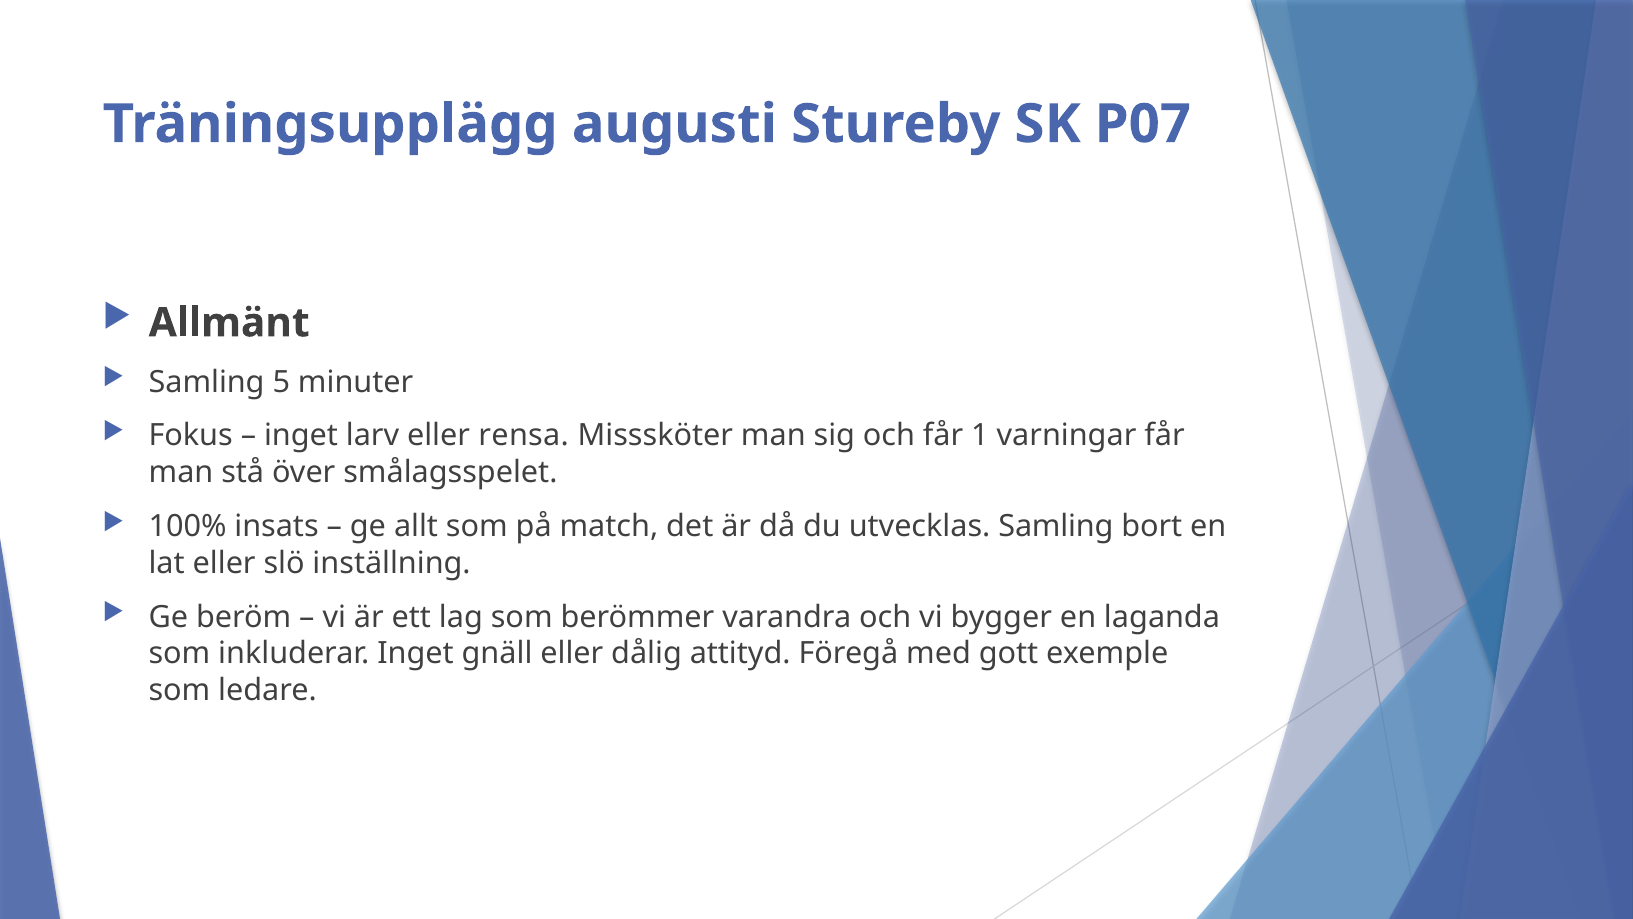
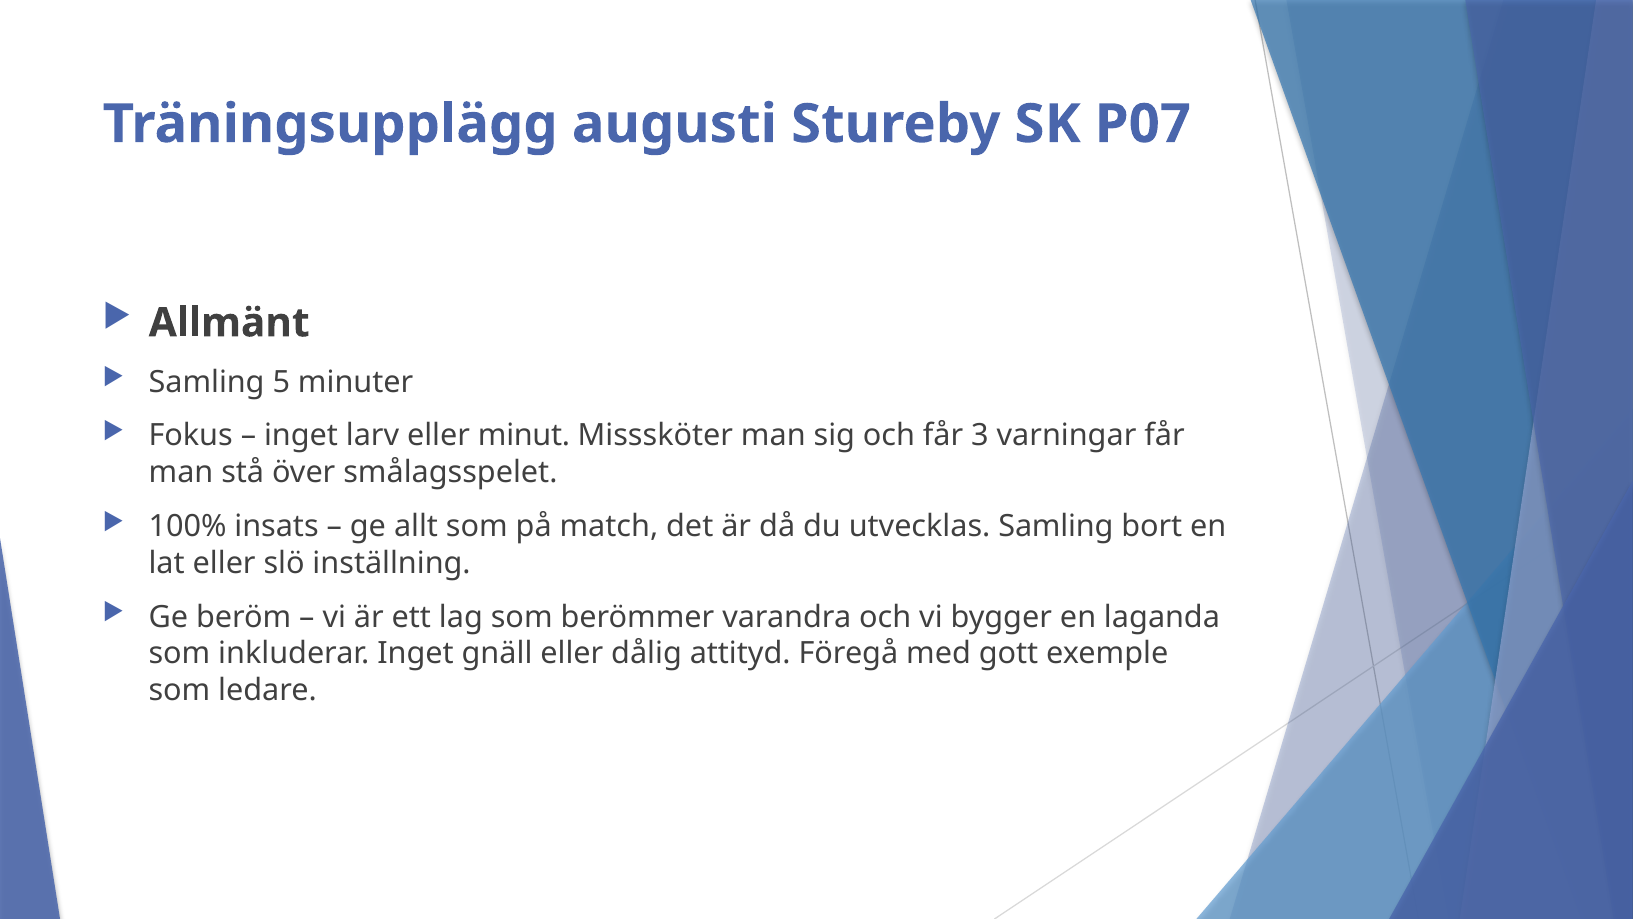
rensa: rensa -> minut (524, 436)
1: 1 -> 3 (980, 436)
